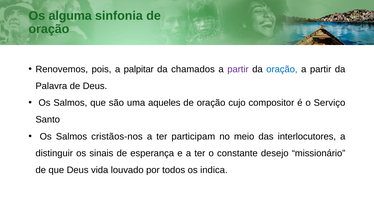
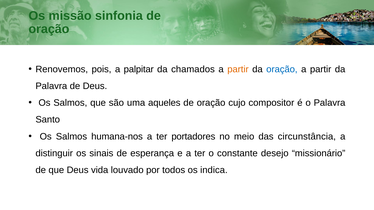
alguma: alguma -> missão (70, 16)
partir colour: purple -> orange (238, 69)
o Serviço: Serviço -> Palavra (330, 103)
cristãos-nos: cristãos-nos -> humana-nos (117, 137)
participam: participam -> portadores (193, 137)
interlocutores: interlocutores -> circunstância (307, 137)
